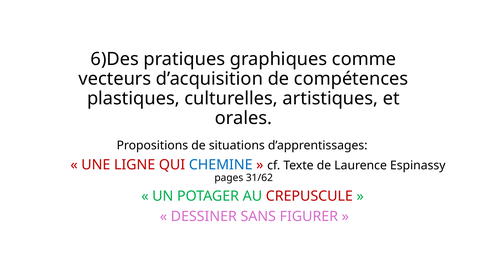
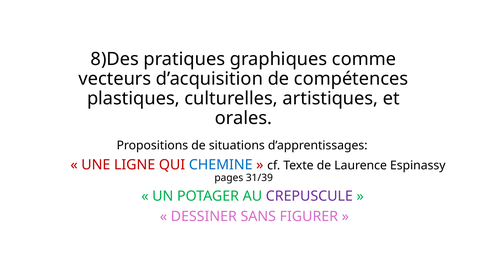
6)Des: 6)Des -> 8)Des (115, 59)
31/62: 31/62 -> 31/39 (259, 178)
CREPUSCULE colour: red -> purple (309, 196)
